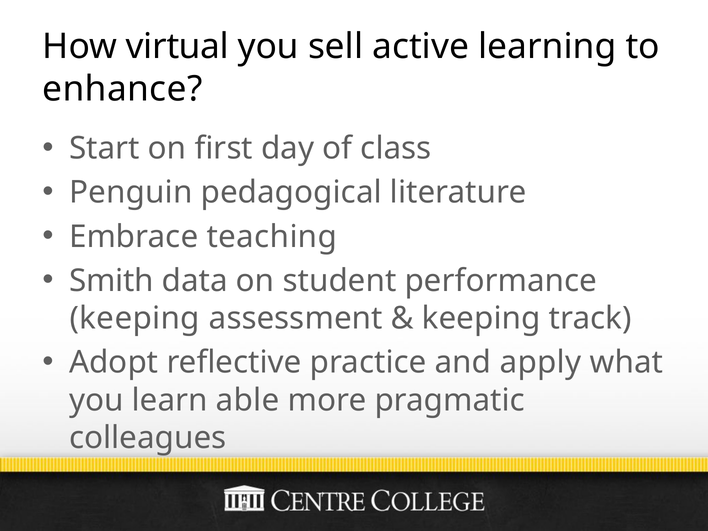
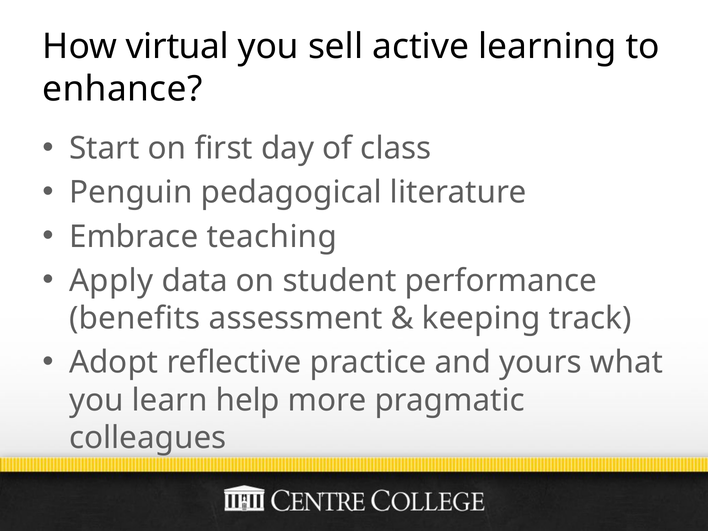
Smith: Smith -> Apply (111, 281)
keeping: keeping -> benefits (135, 319)
apply: apply -> yours (541, 363)
able: able -> help (248, 400)
